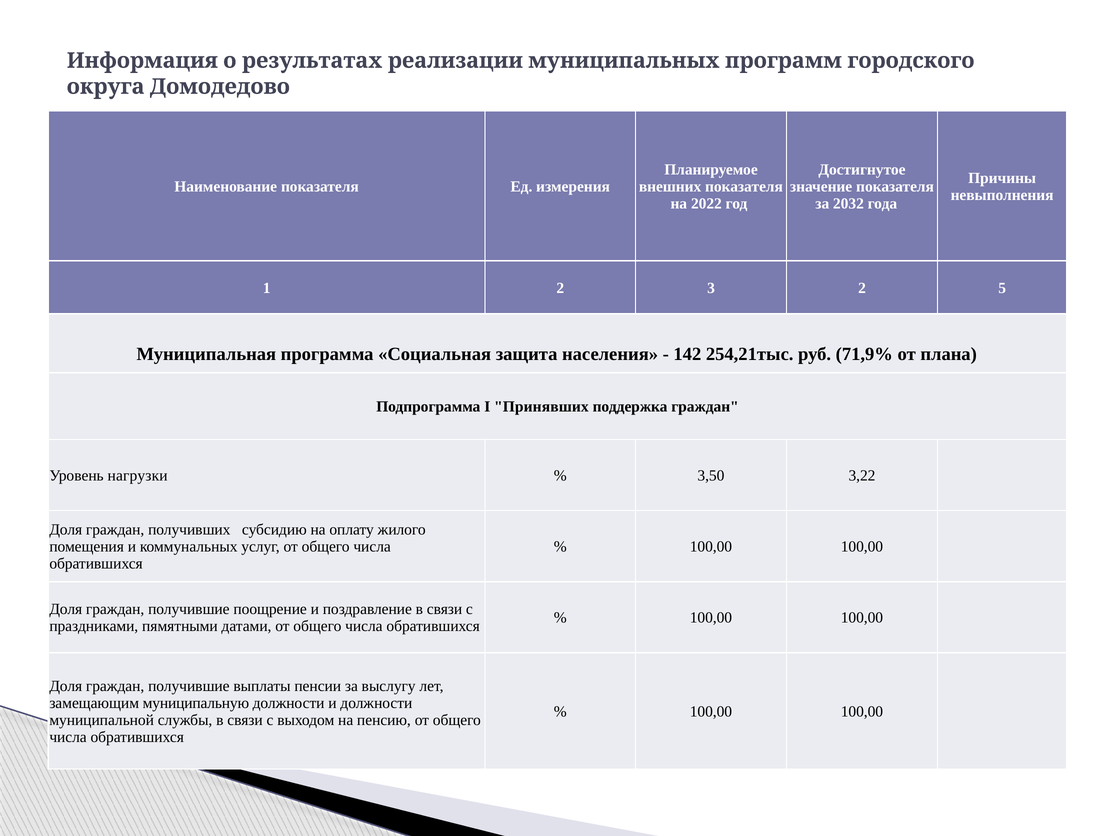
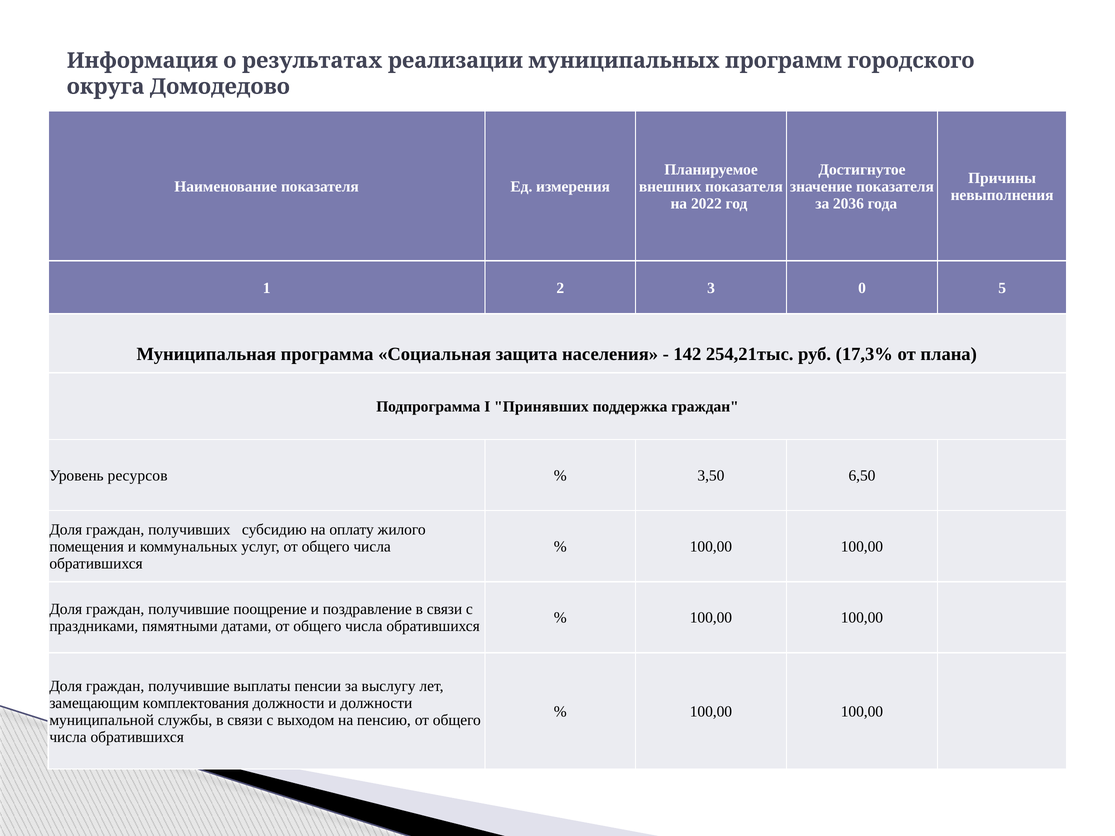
2032: 2032 -> 2036 (848, 204)
3 2: 2 -> 0 (862, 288)
71,9%: 71,9% -> 17,3% (864, 354)
нагрузки: нагрузки -> ресурсов (138, 476)
3,22: 3,22 -> 6,50 (862, 476)
муниципальную: муниципальную -> комплектования (196, 703)
